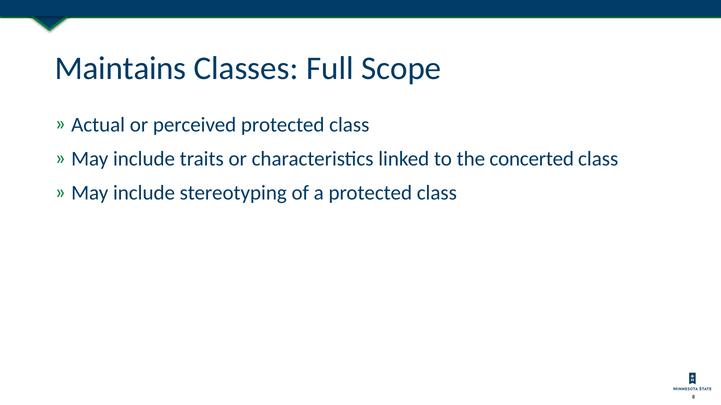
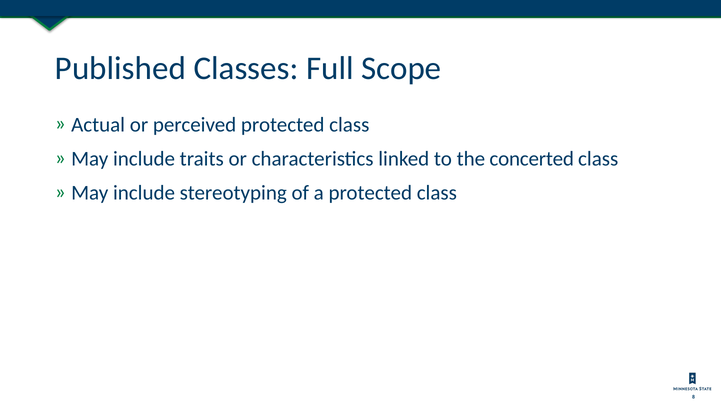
Maintains: Maintains -> Published (120, 69)
